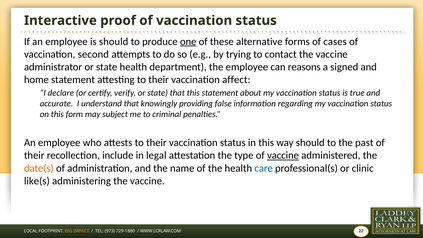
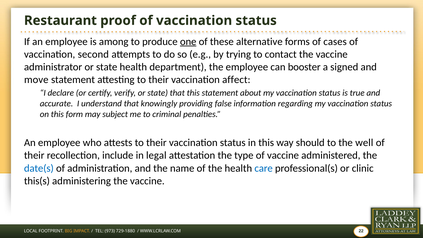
Interactive: Interactive -> Restaurant (60, 21)
is should: should -> among (114, 42)
reasons: reasons -> booster (304, 67)
home: home -> move (36, 80)
past: past -> well (364, 143)
vaccine underline: present -> none (283, 155)
date(s colour: orange -> blue (39, 168)
like(s: like(s -> this(s (37, 181)
